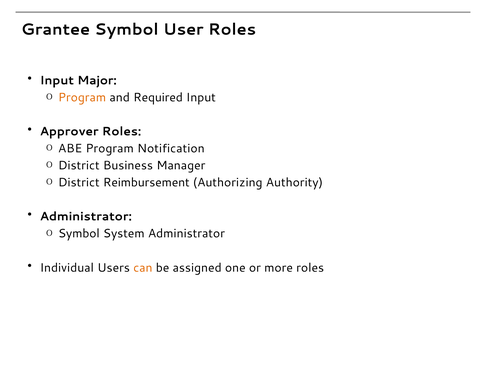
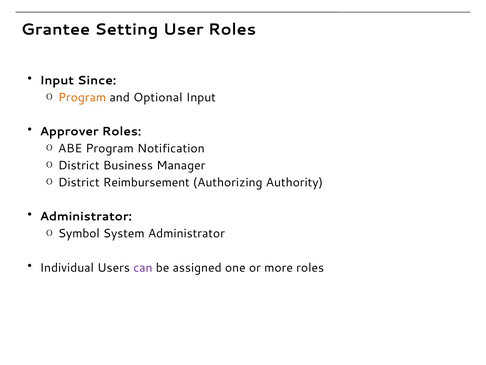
Grantee Symbol: Symbol -> Setting (126, 29)
Major: Major -> Since (97, 80)
Required: Required -> Optional (158, 97)
can colour: orange -> purple (143, 267)
